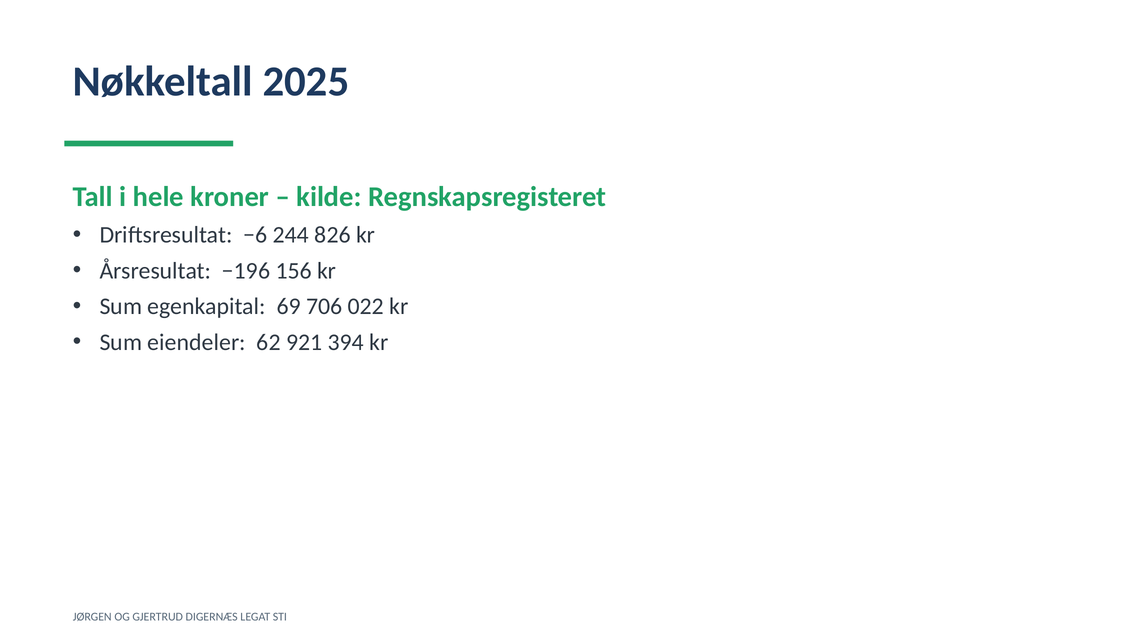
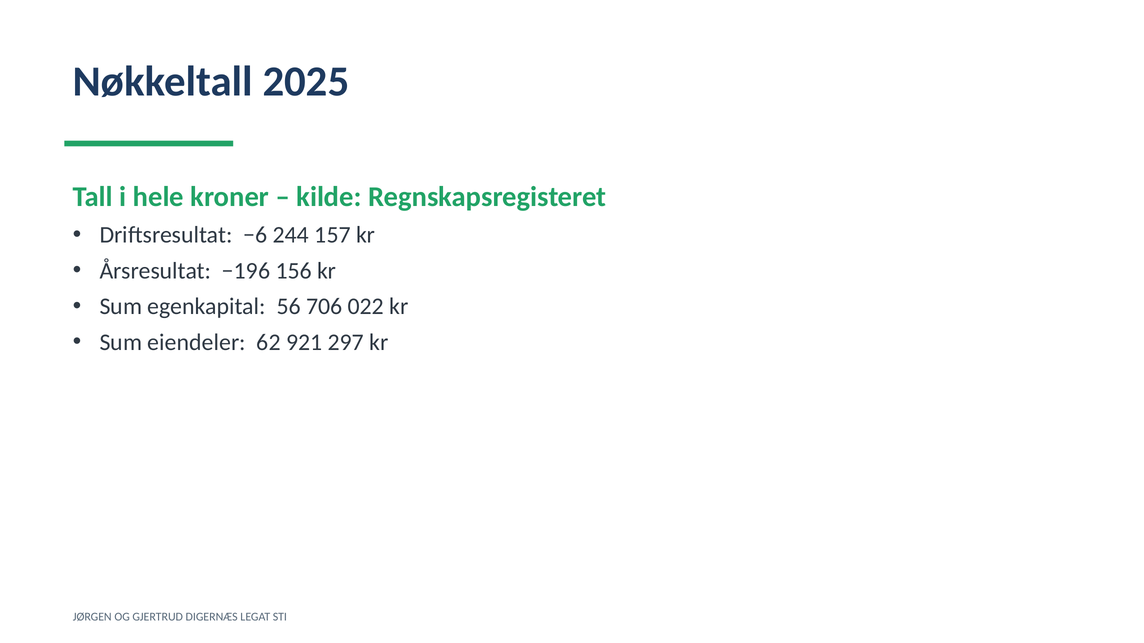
826: 826 -> 157 (333, 235)
69: 69 -> 56 (289, 307)
394: 394 -> 297 (346, 343)
